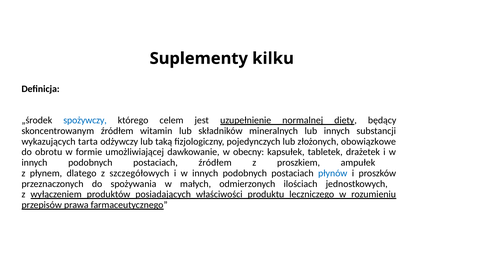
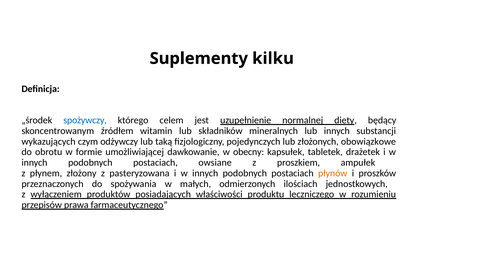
tarta: tarta -> czym (88, 142)
postaciach źródłem: źródłem -> owsiane (215, 163)
dlatego: dlatego -> złożony (82, 173)
szczegółowych: szczegółowych -> pasteryzowana (139, 173)
płynów colour: blue -> orange (333, 173)
